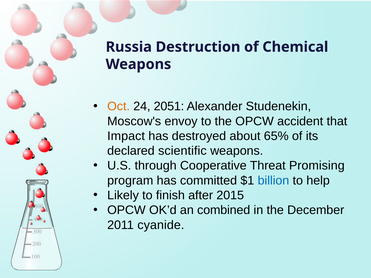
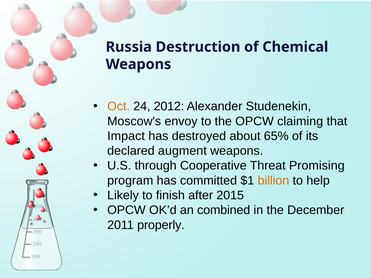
2051: 2051 -> 2012 (169, 106)
accident: accident -> claiming (300, 121)
scientific: scientific -> augment (182, 151)
billion colour: blue -> orange (273, 181)
cyanide: cyanide -> properly (161, 225)
